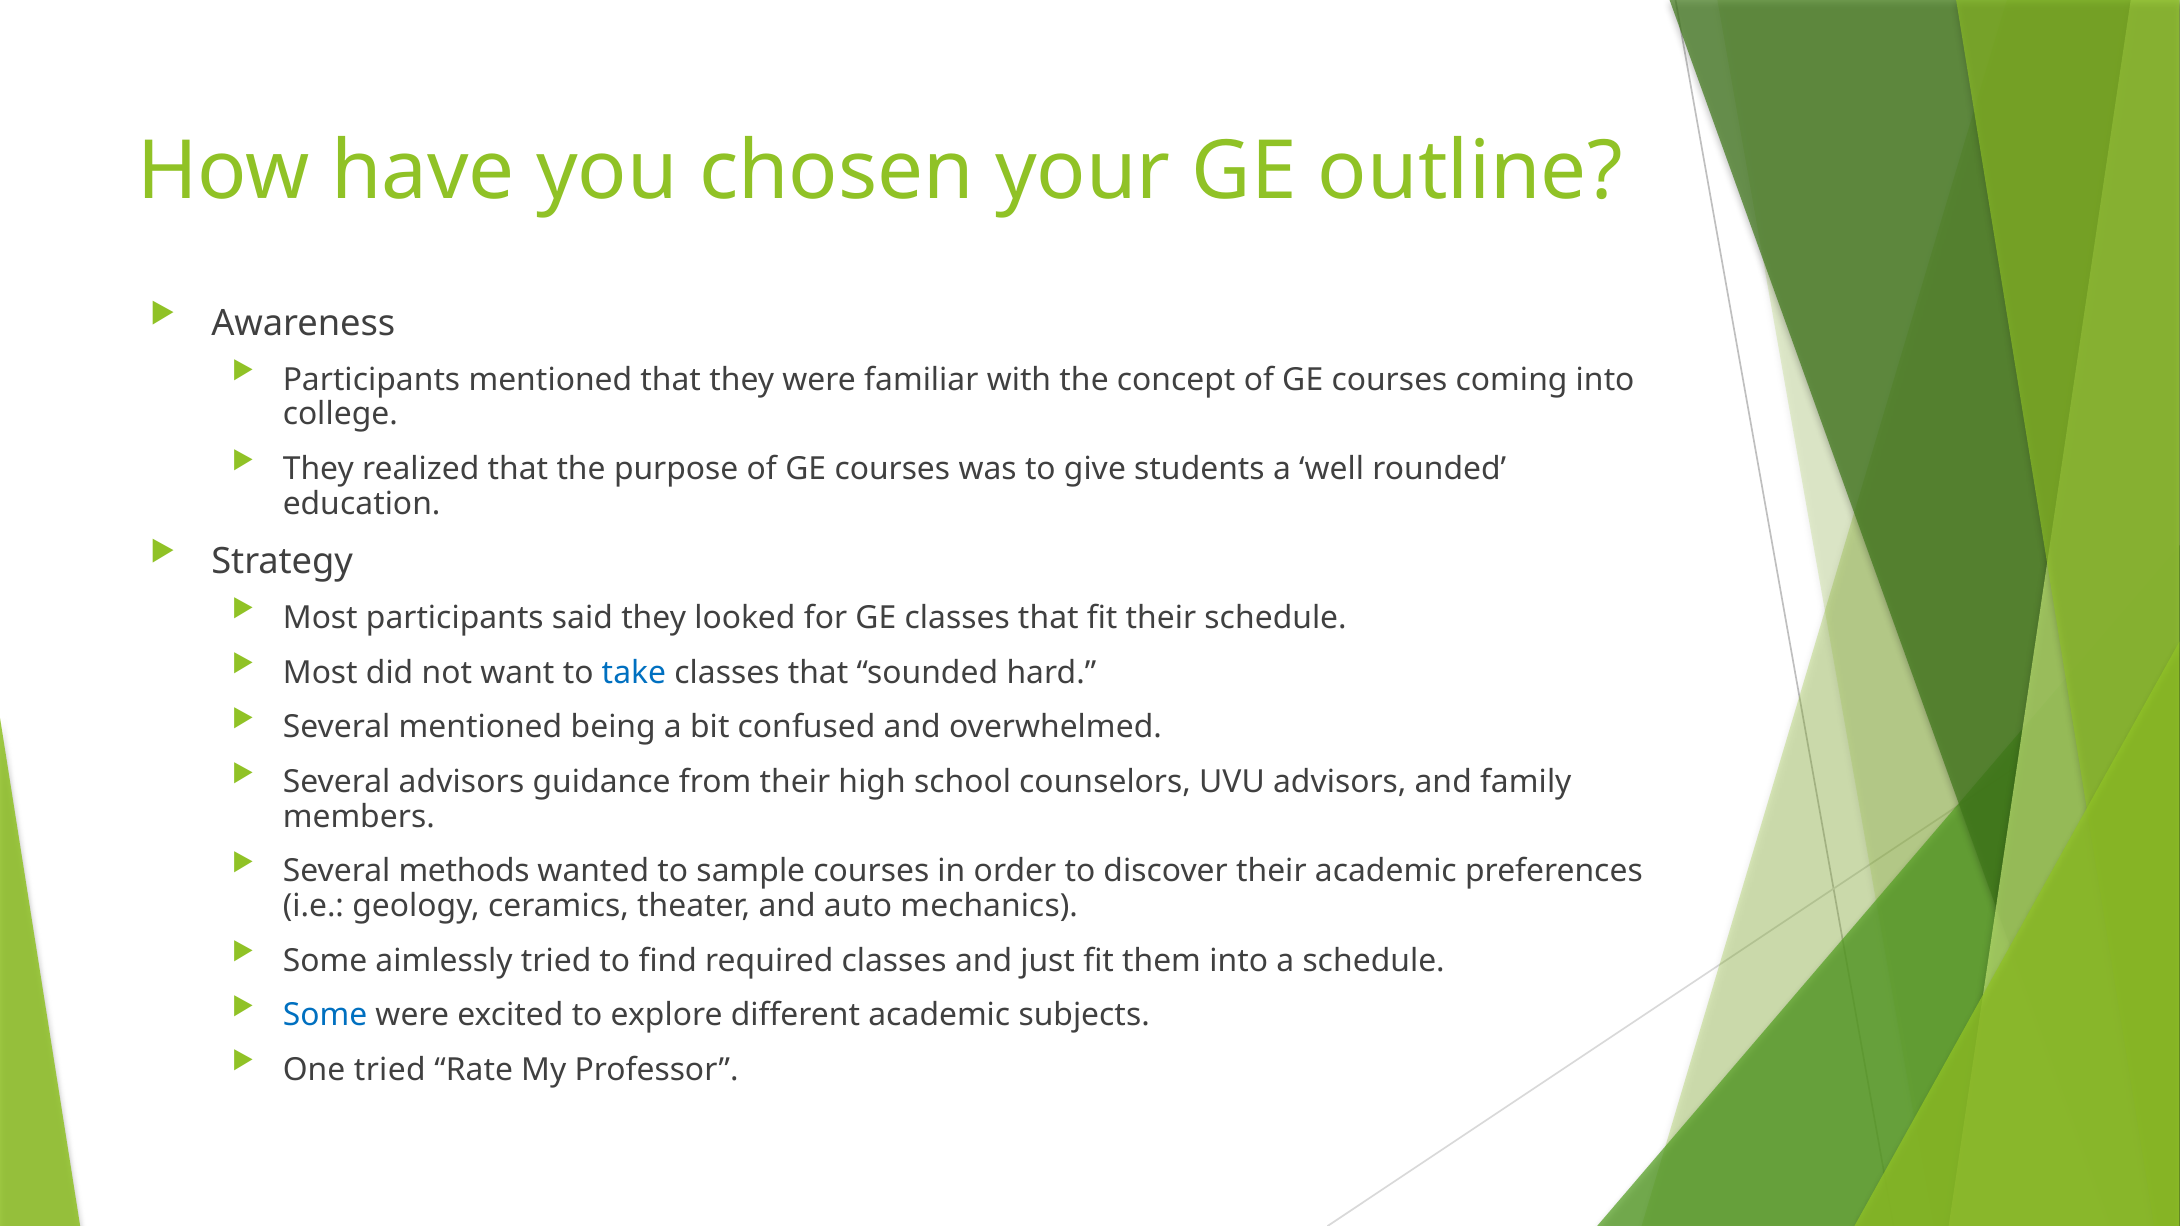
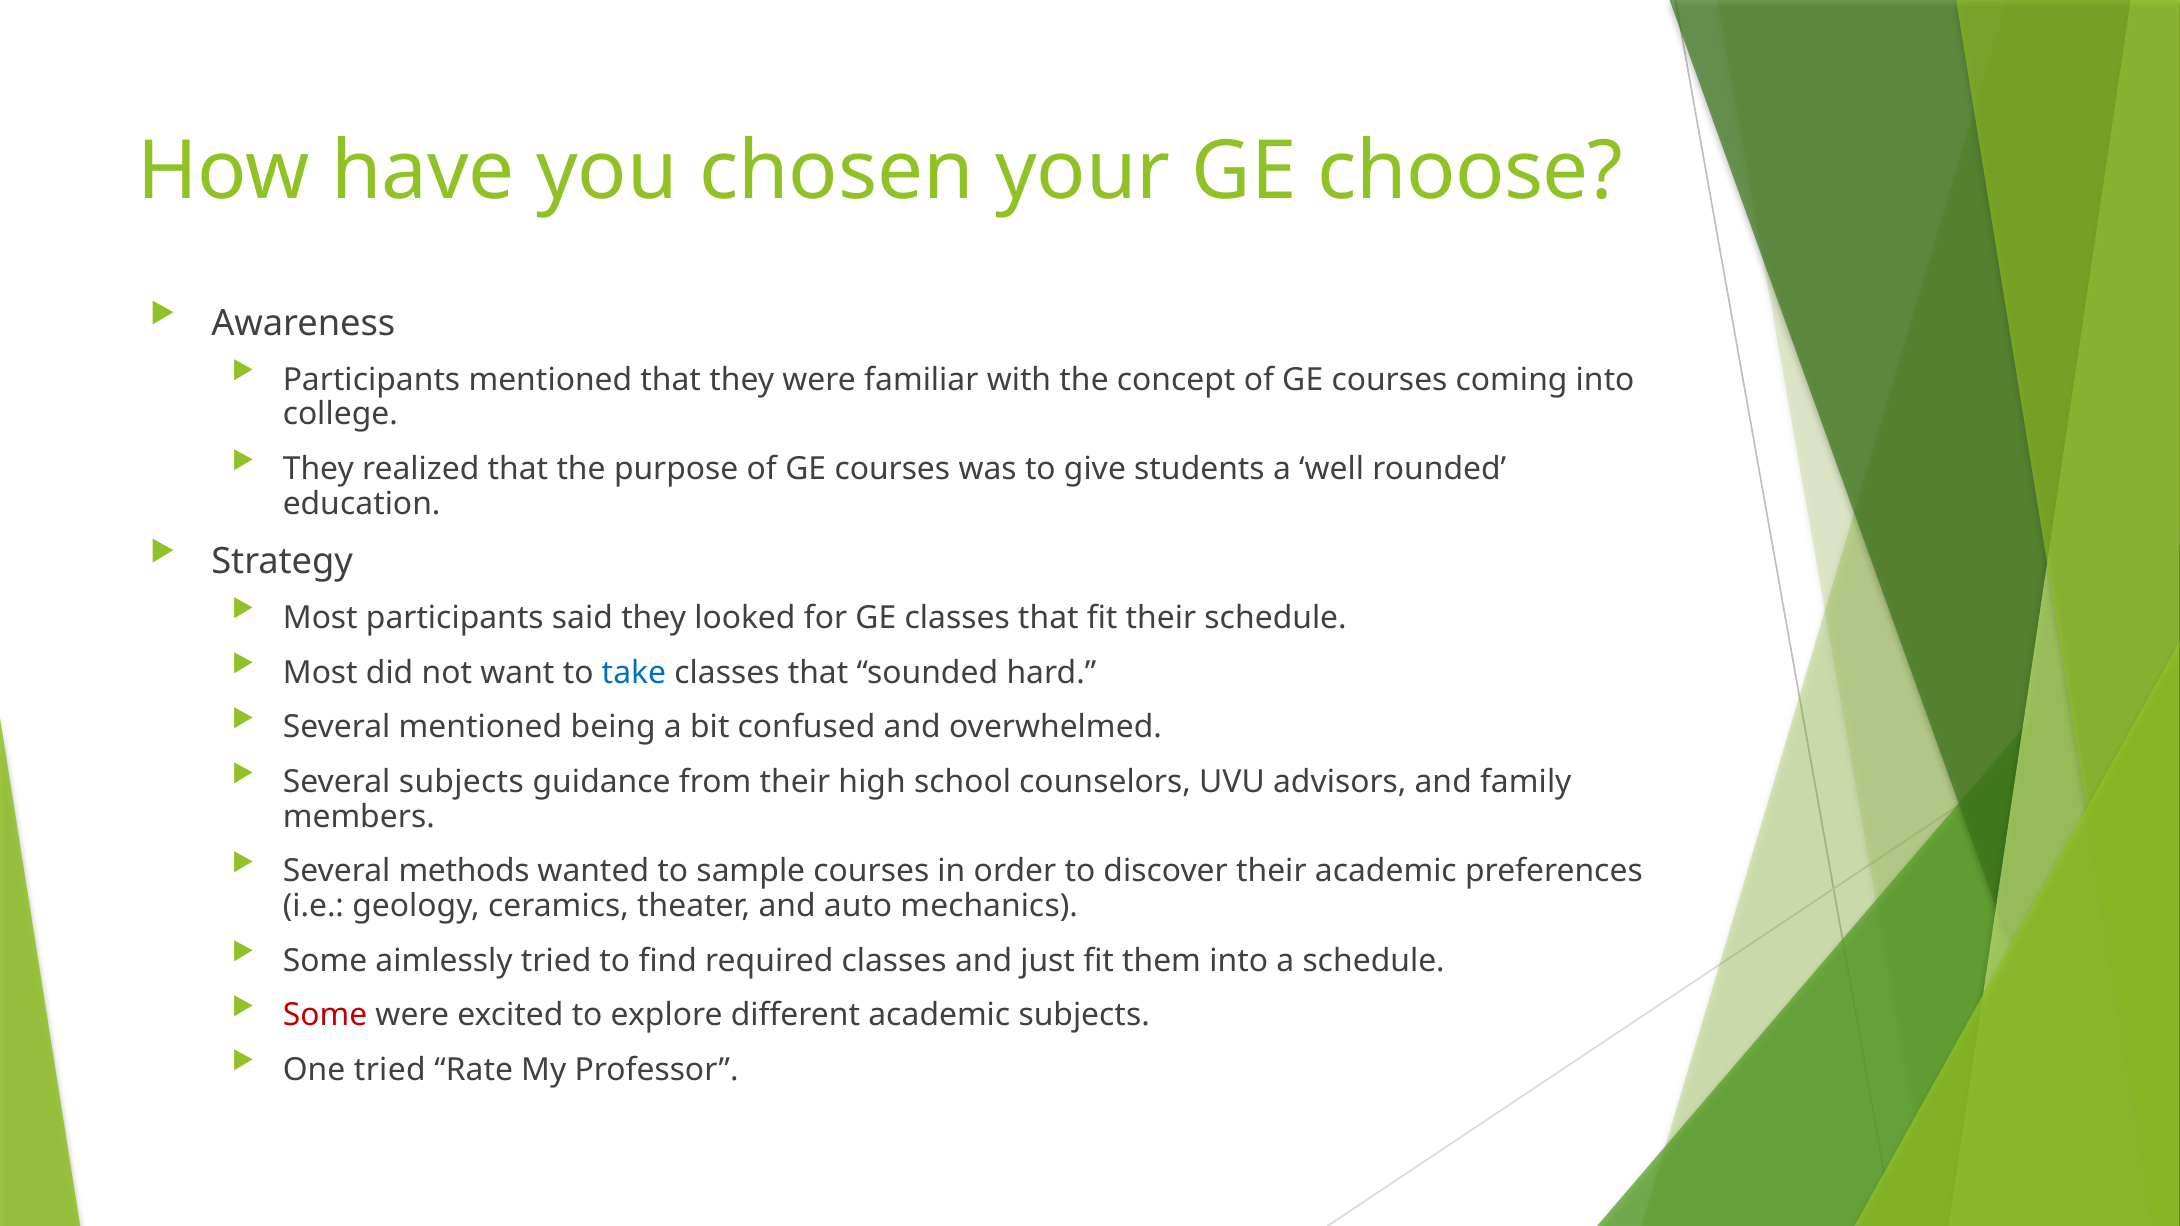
outline: outline -> choose (1471, 172)
Several advisors: advisors -> subjects (461, 782)
Some colour: blue -> red (325, 1015)
